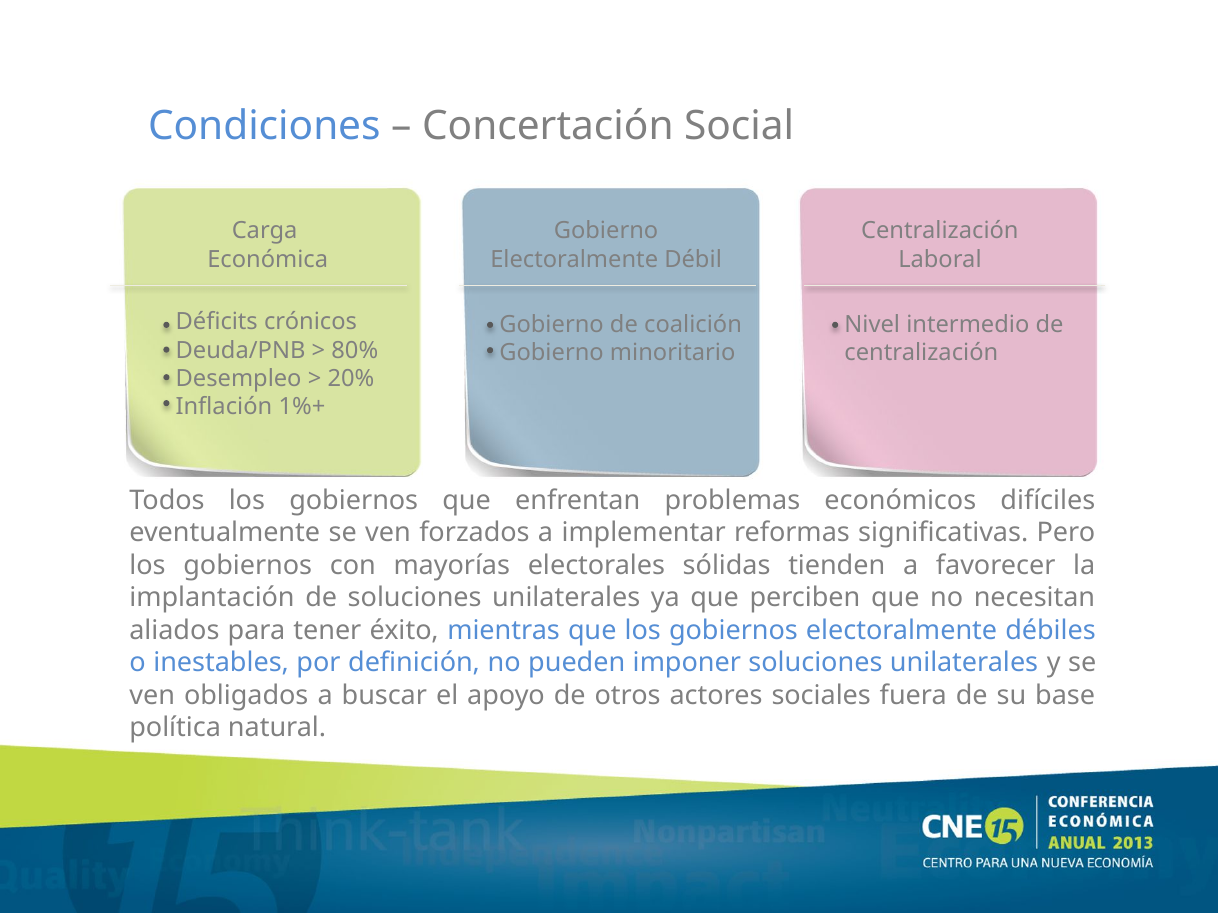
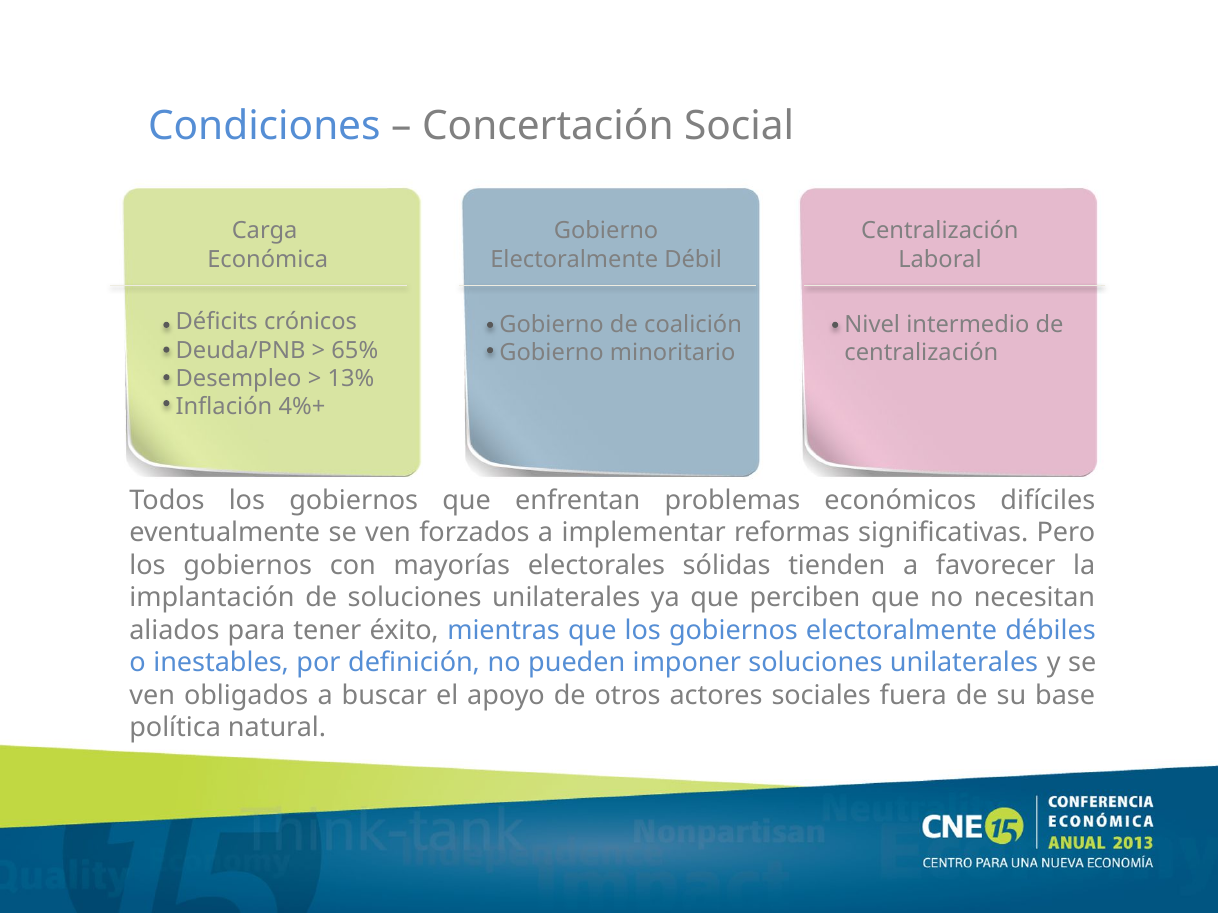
80%: 80% -> 65% (355, 351)
20%: 20% -> 13% (351, 379)
1%+: 1%+ -> 4%+ (302, 407)
